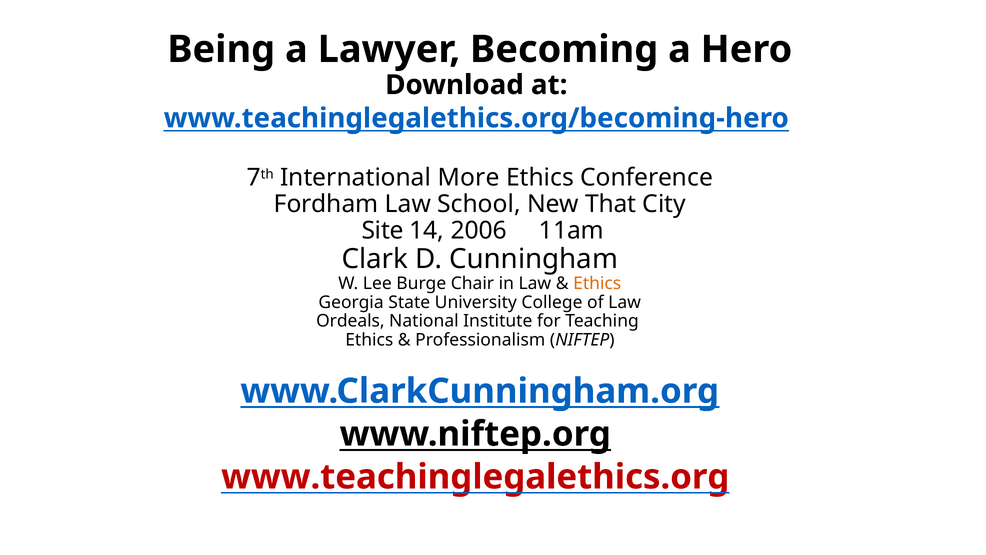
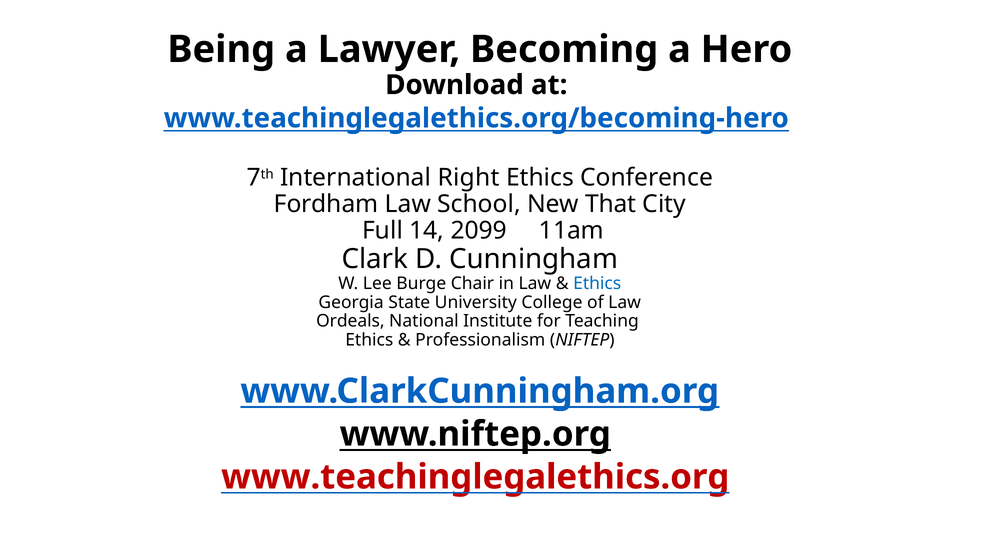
More: More -> Right (469, 177)
Site: Site -> Full (383, 230)
2006: 2006 -> 2099 (479, 230)
Ethics colour: orange -> blue (597, 283)
